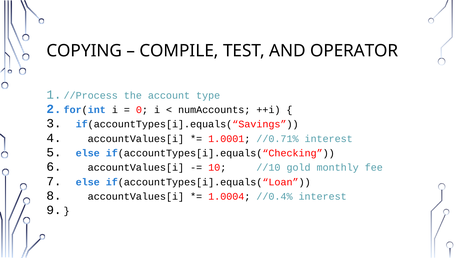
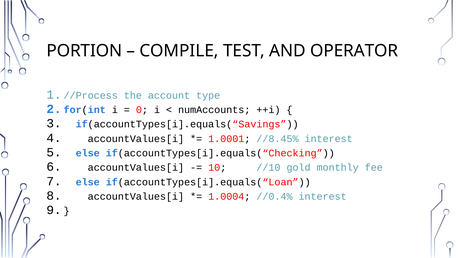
COPYING: COPYING -> PORTION (84, 51)
//0.71%: //0.71% -> //8.45% (277, 139)
